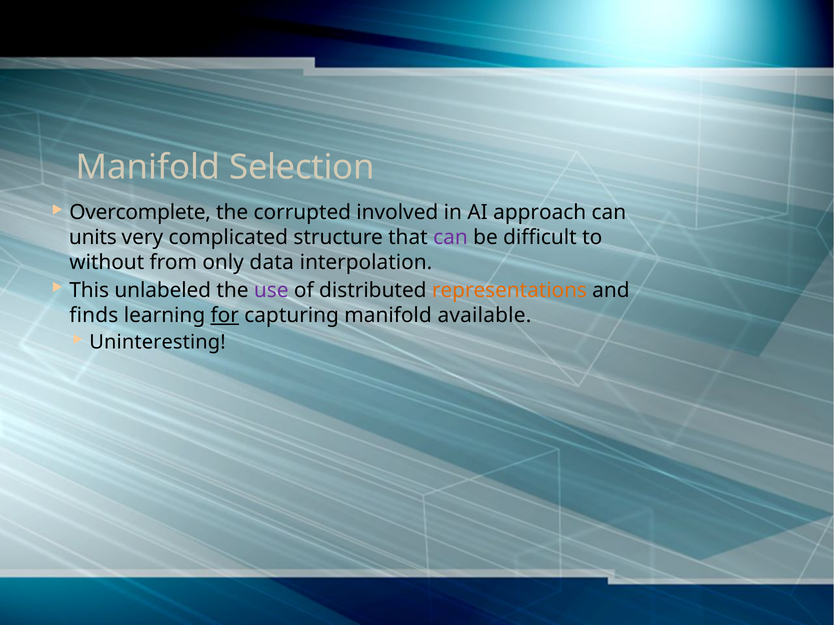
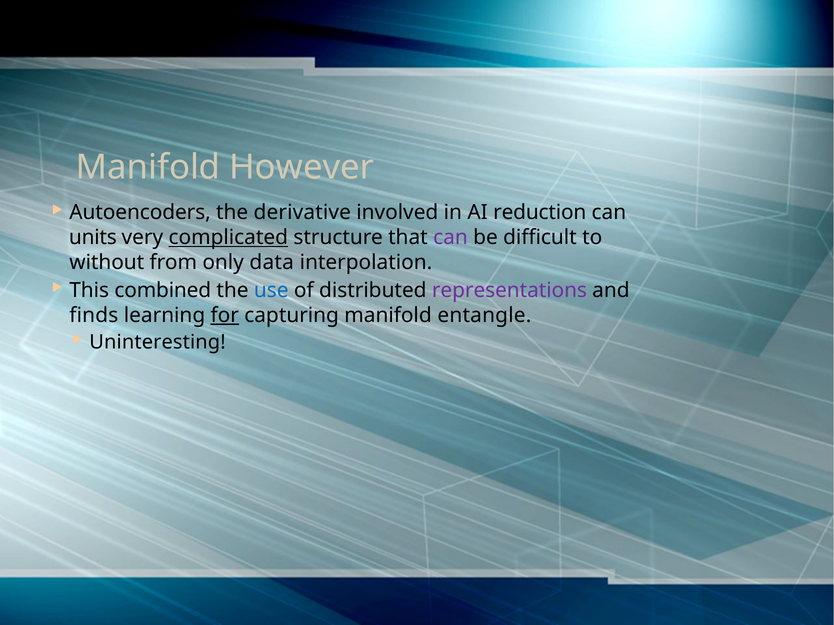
Selection: Selection -> However (302, 167)
Overcomplete: Overcomplete -> Autoencoders (140, 213)
corrupted: corrupted -> derivative (302, 213)
approach: approach -> reduction (540, 213)
complicated underline: none -> present (228, 238)
unlabeled: unlabeled -> combined (163, 290)
use colour: purple -> blue (271, 290)
representations colour: orange -> purple (509, 290)
available: available -> entangle (484, 315)
